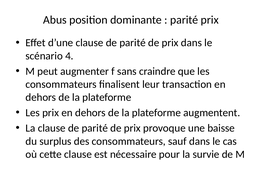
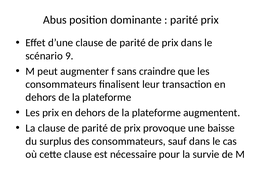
4: 4 -> 9 (69, 56)
